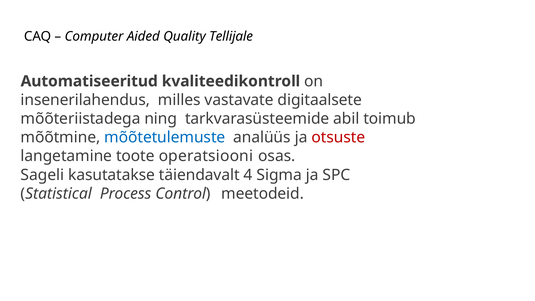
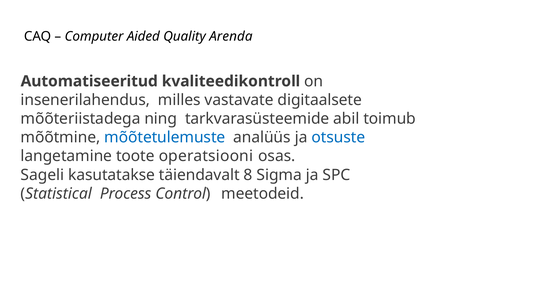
Tellijale: Tellijale -> Arenda (231, 36)
otsuste colour: red -> blue (338, 137)
4: 4 -> 8 (248, 175)
